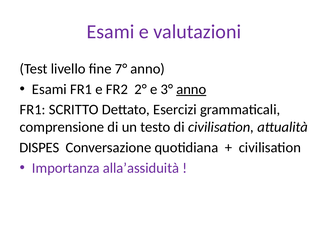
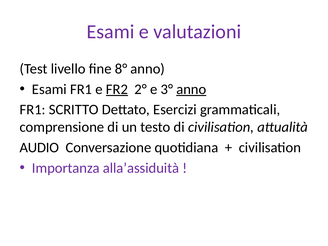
7°: 7° -> 8° (121, 69)
FR2 underline: none -> present (117, 89)
DISPES: DISPES -> AUDIO (39, 148)
